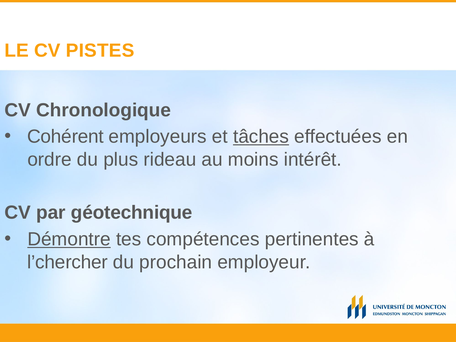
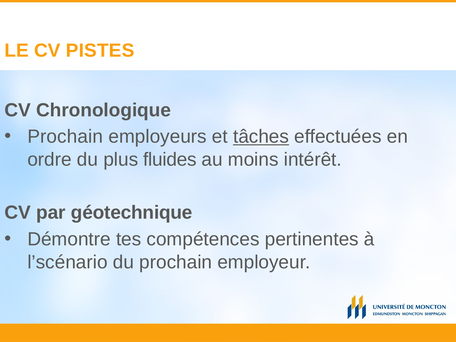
Cohérent: Cohérent -> Prochain (65, 137)
rideau: rideau -> fluides (170, 159)
Démontre underline: present -> none (69, 239)
l’chercher: l’chercher -> l’scénario (67, 262)
